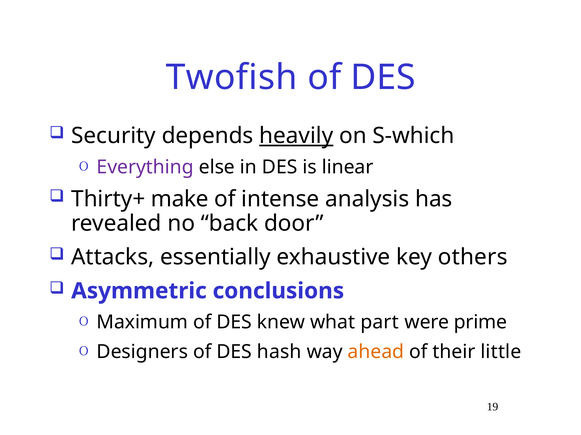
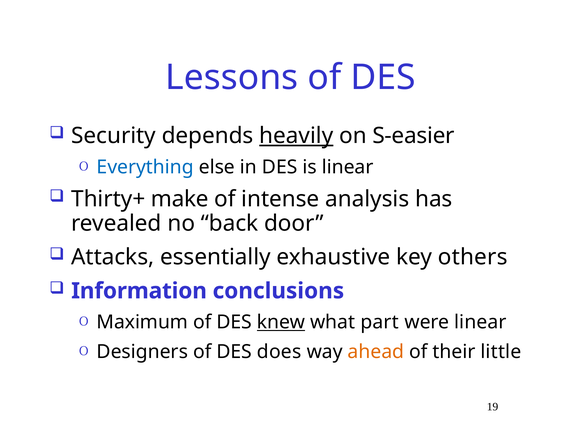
Twofish: Twofish -> Lessons (232, 78)
S-which: S-which -> S-easier (413, 136)
Everything colour: purple -> blue (145, 167)
Asymmetric: Asymmetric -> Information (139, 291)
knew underline: none -> present (281, 323)
were prime: prime -> linear (480, 323)
hash: hash -> does (279, 352)
